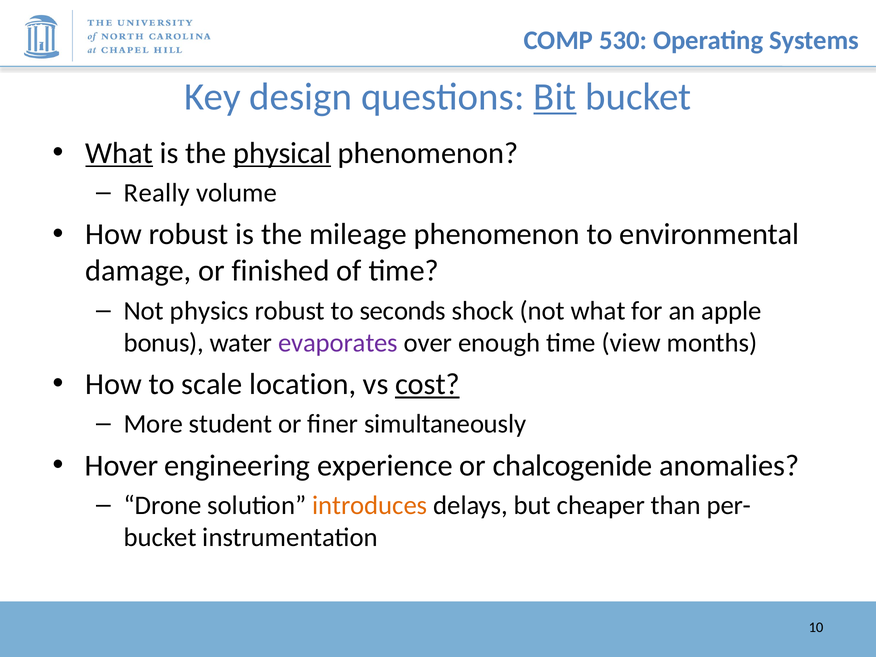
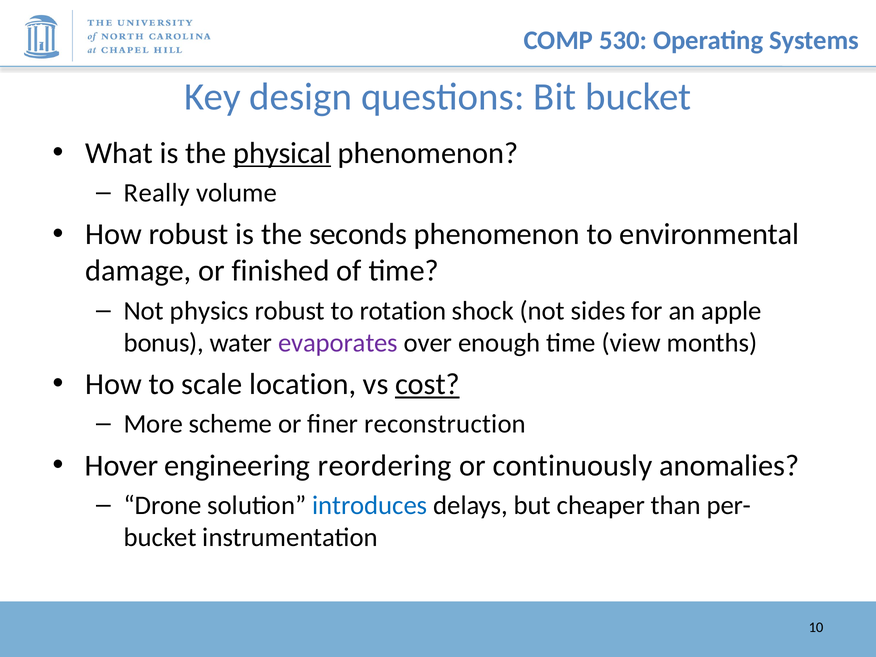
Bit underline: present -> none (555, 97)
What underline: present -> none (119, 153)
mileage: mileage -> seconds (358, 234)
seconds: seconds -> rotation (403, 311)
not what: what -> sides (598, 311)
student: student -> scheme (231, 424)
simultaneously: simultaneously -> reconstruction (445, 424)
experience: experience -> reordering (385, 466)
chalcogenide: chalcogenide -> continuously (573, 466)
introduces colour: orange -> blue (370, 505)
